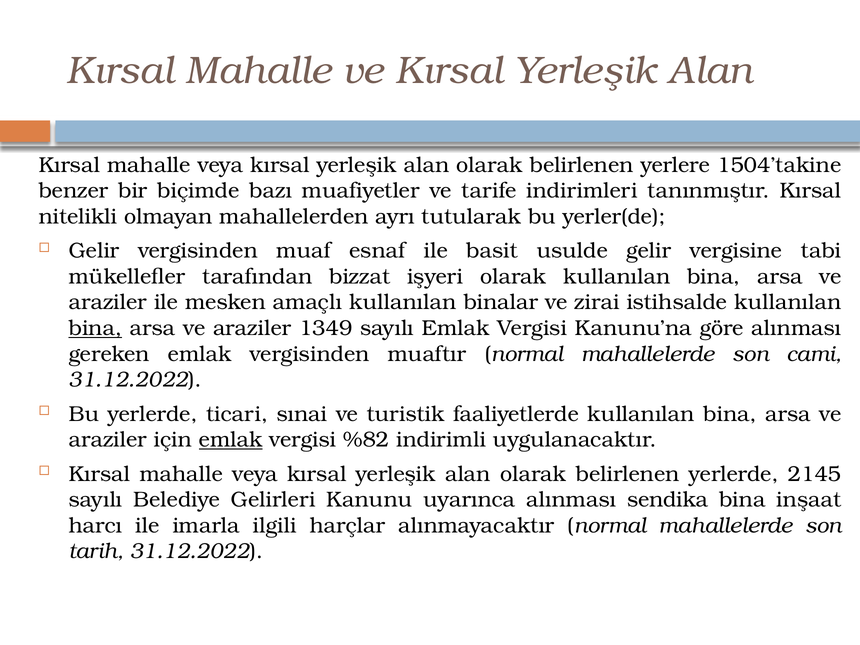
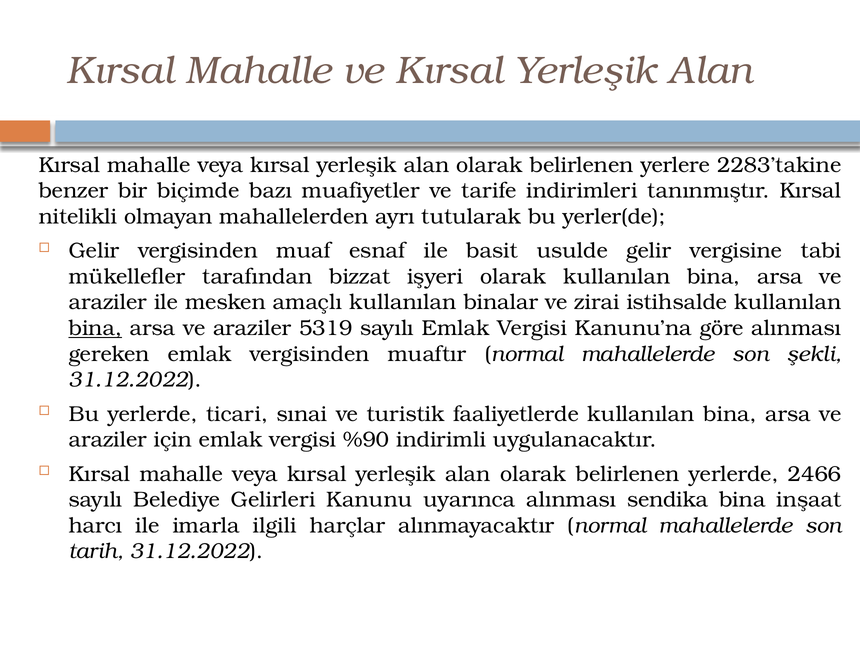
1504’takine: 1504’takine -> 2283’takine (779, 165)
1349: 1349 -> 5319 (326, 328)
cami: cami -> şekli (814, 354)
emlak underline: present -> none (231, 440)
%82: %82 -> %90 (366, 440)
2145: 2145 -> 2466 (815, 474)
